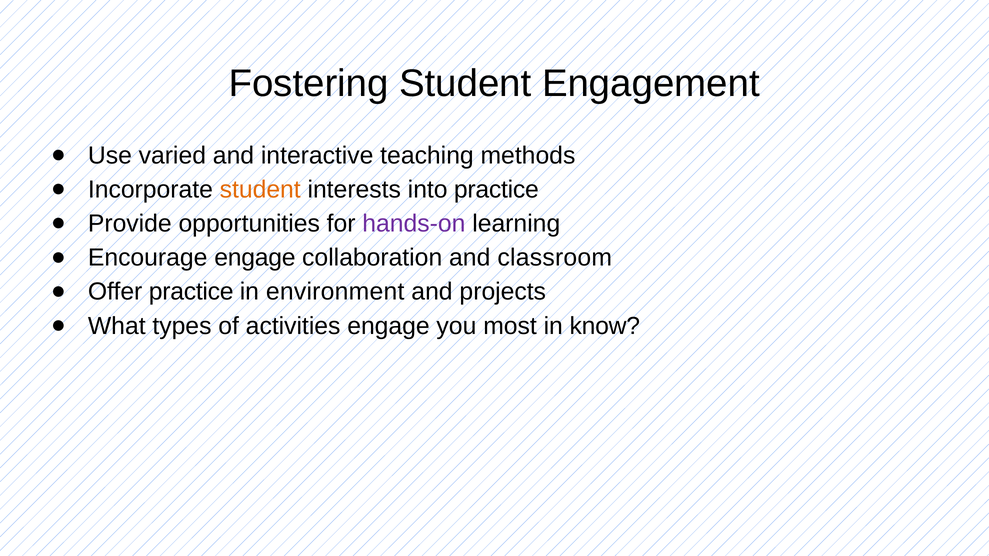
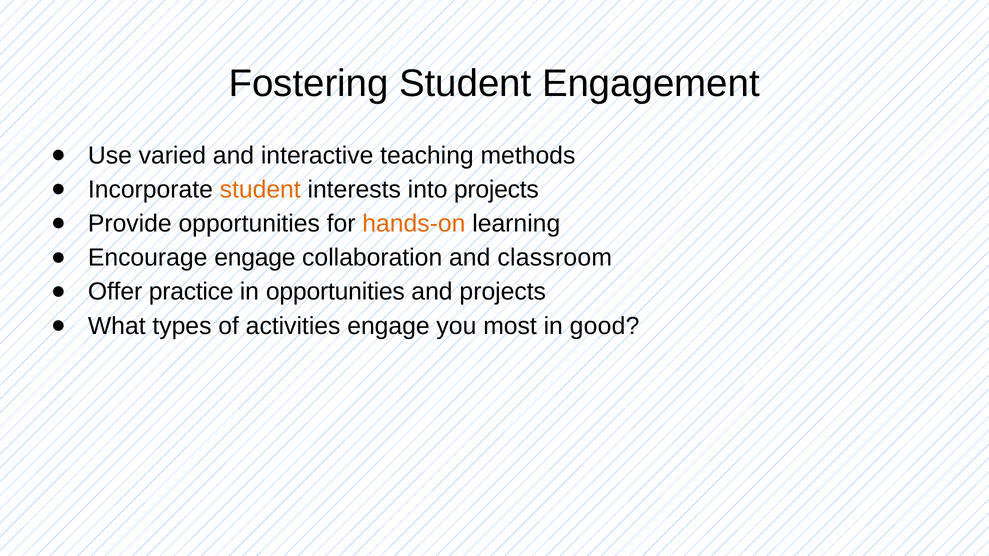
into practice: practice -> projects (496, 190)
hands-on colour: purple -> orange (414, 224)
in environment: environment -> opportunities (335, 292)
know: know -> good (605, 326)
